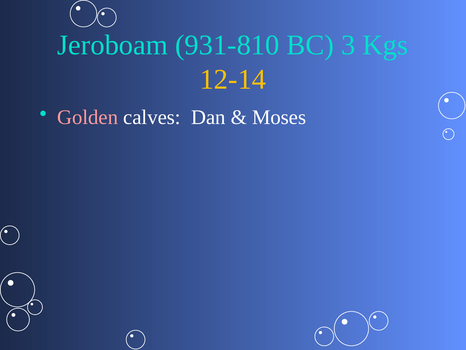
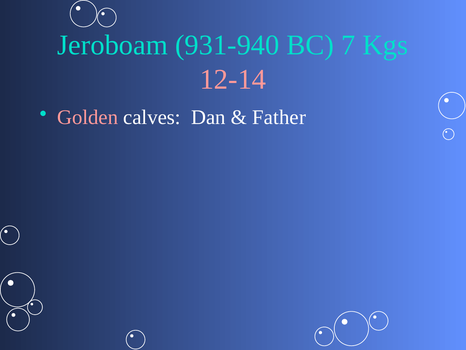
931-810: 931-810 -> 931-940 (227, 45)
3: 3 -> 7 (348, 45)
12-14 colour: yellow -> pink (233, 79)
Moses: Moses -> Father (279, 117)
